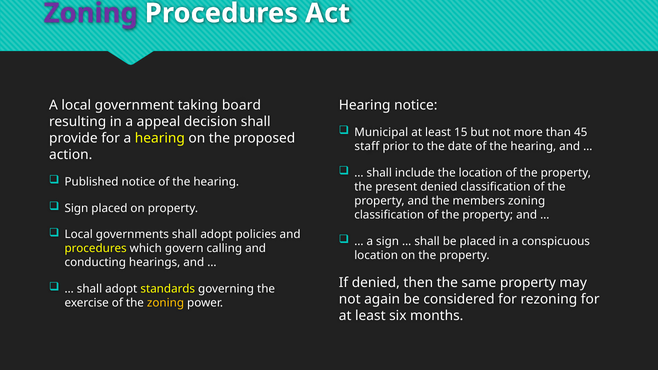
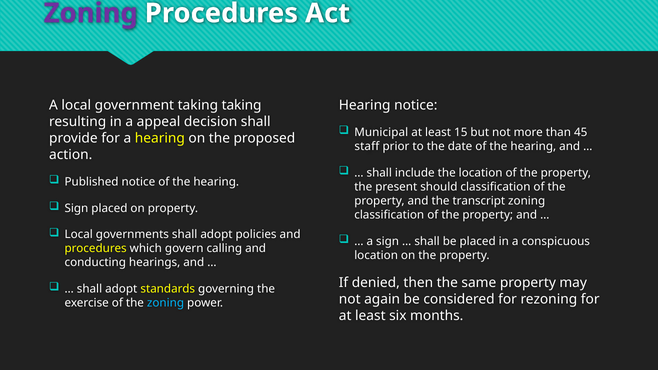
taking board: board -> taking (242, 105)
present denied: denied -> should (439, 187)
members: members -> transcript (479, 201)
zoning colour: yellow -> light blue (165, 303)
